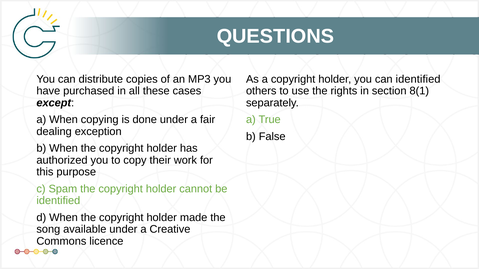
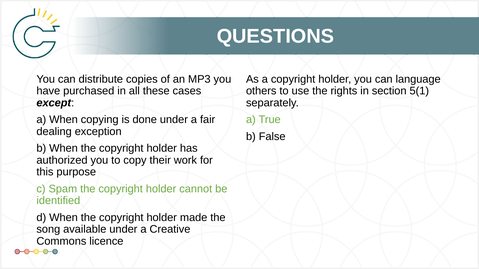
can identified: identified -> language (418, 79)
8(1: 8(1 -> 5(1 (419, 91)
